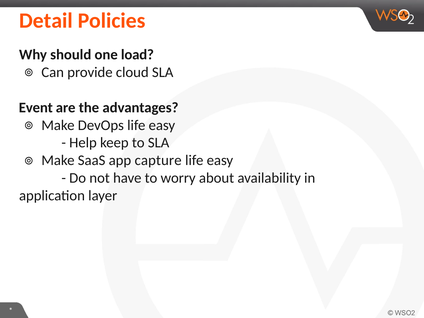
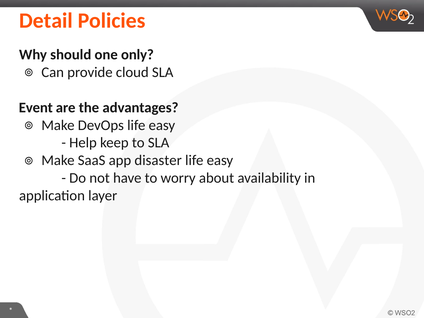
load: load -> only (137, 55)
capture: capture -> disaster (158, 160)
